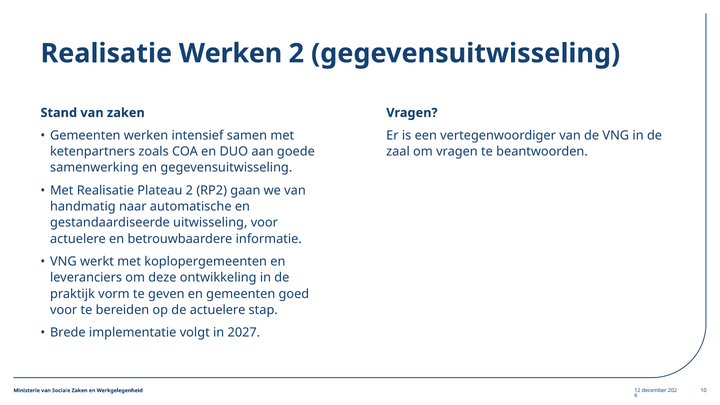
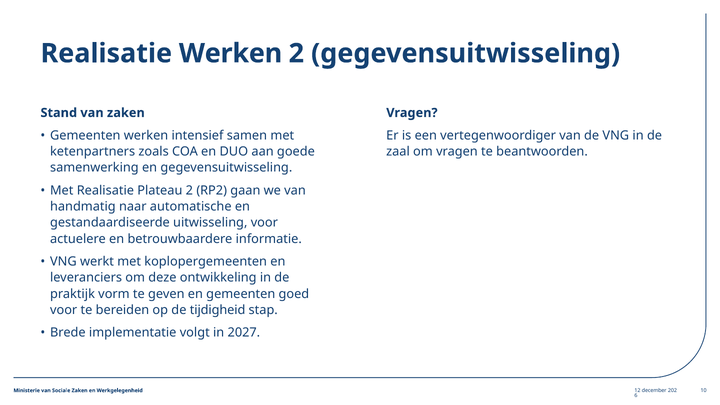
de actuelere: actuelere -> tijdigheid (218, 310)
